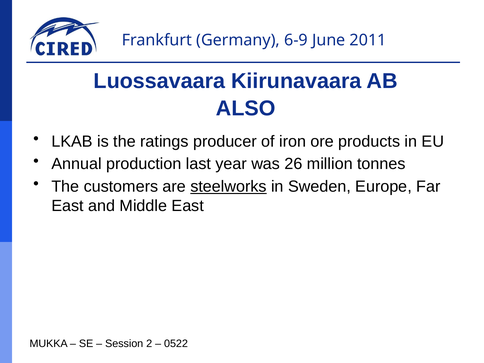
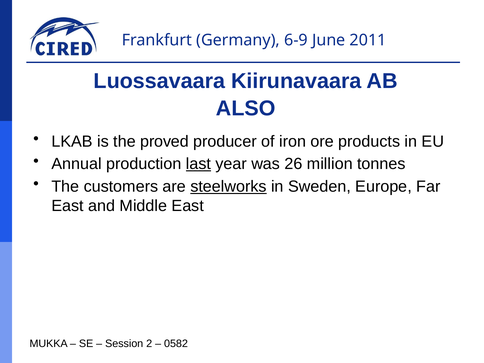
ratings: ratings -> proved (164, 141)
last underline: none -> present (198, 164)
0522: 0522 -> 0582 (176, 344)
